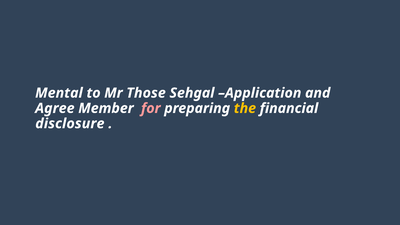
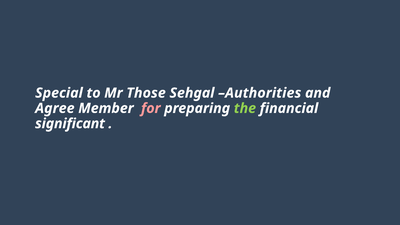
Mental: Mental -> Special (59, 93)
Application: Application -> Authorities (260, 93)
the colour: yellow -> light green (245, 108)
disclosure: disclosure -> significant (70, 124)
